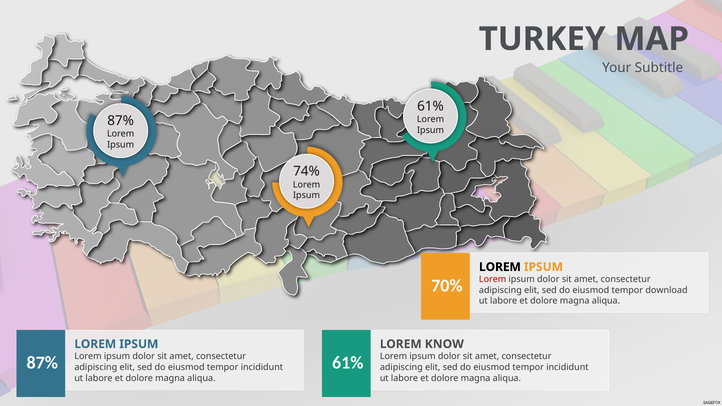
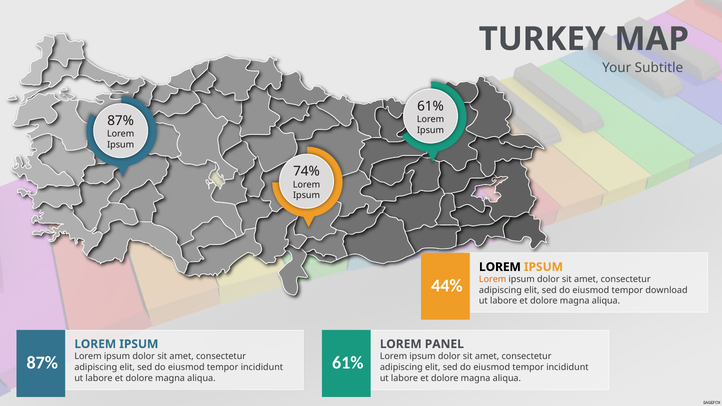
Lorem colour: red -> orange (493, 279)
70%: 70% -> 44% (447, 286)
KNOW: KNOW -> PANEL (444, 344)
